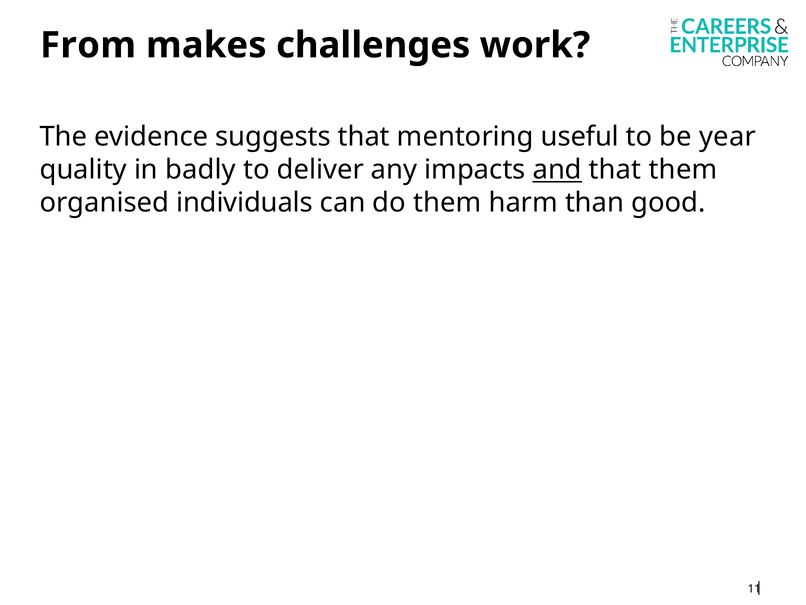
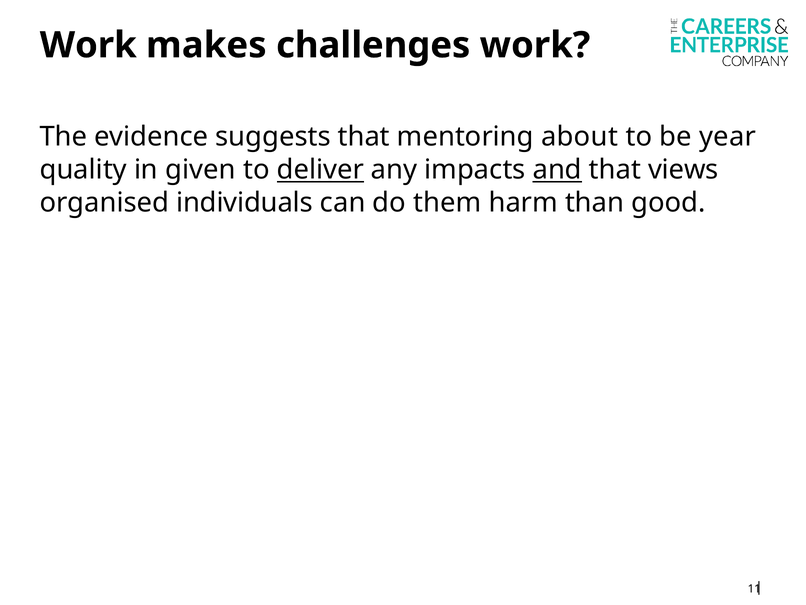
From: From -> Work (88, 45)
useful: useful -> about (580, 137)
badly: badly -> given (200, 170)
deliver underline: none -> present (320, 170)
that them: them -> views (683, 170)
